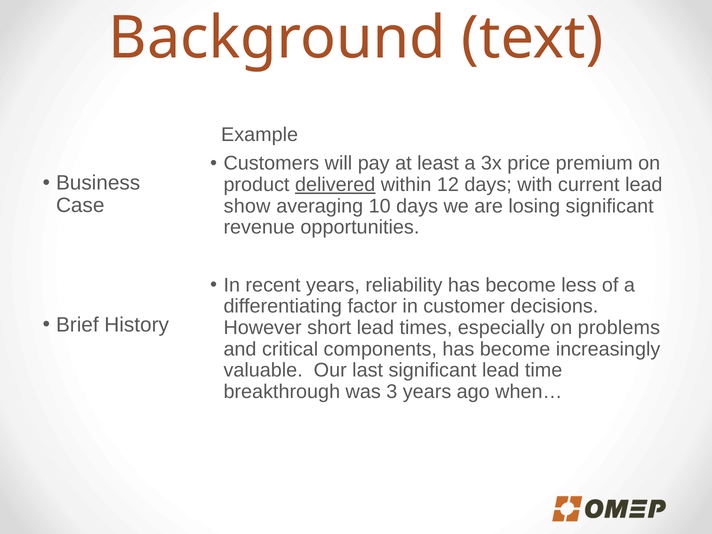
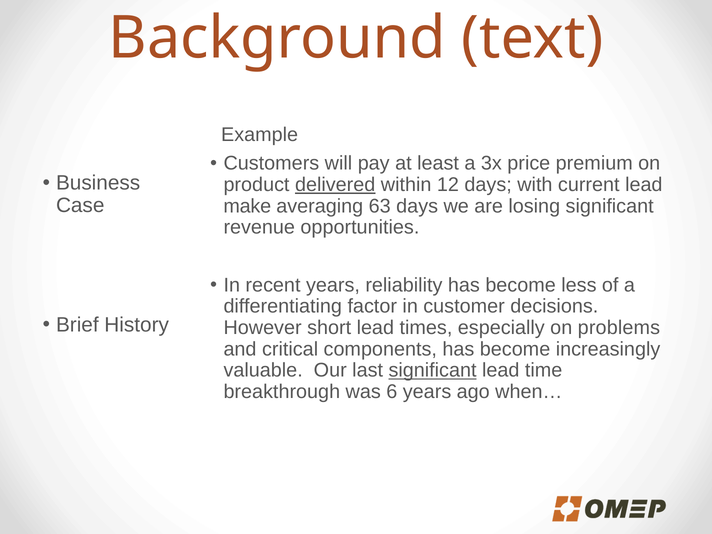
show: show -> make (247, 206)
10: 10 -> 63 (380, 206)
significant underline: none -> present (433, 370)
3: 3 -> 6 (392, 392)
